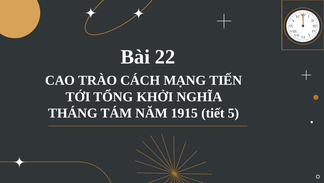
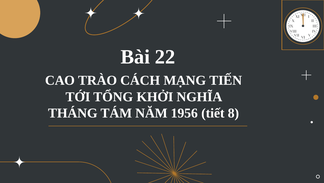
1915: 1915 -> 1956 (184, 113)
5: 5 -> 8 (233, 113)
